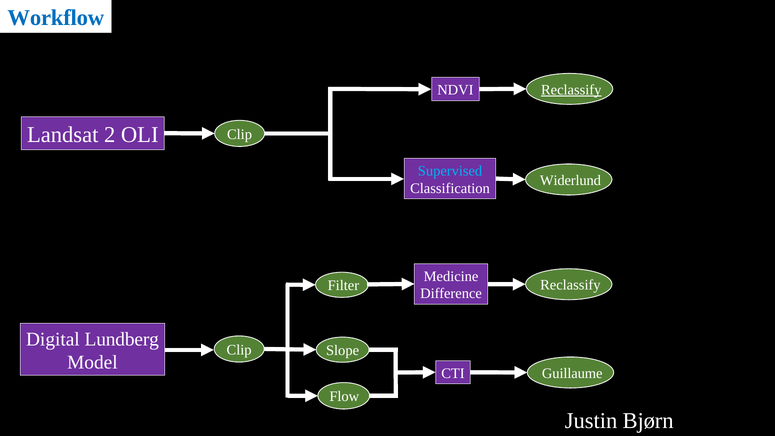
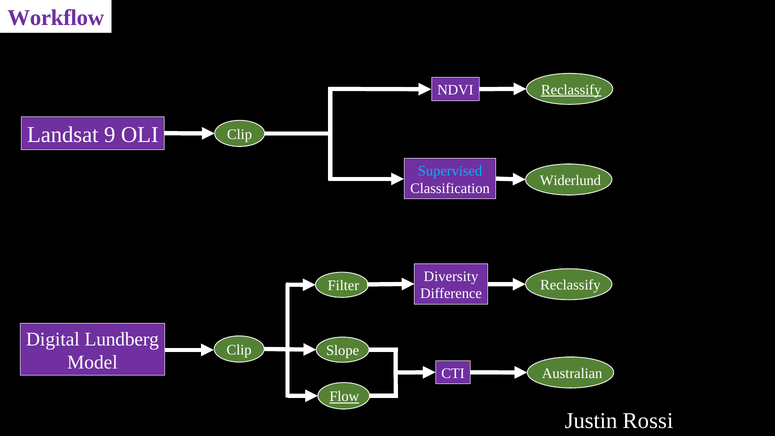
Workflow colour: blue -> purple (56, 18)
2: 2 -> 9 (110, 135)
Medicine: Medicine -> Diversity (451, 276)
Guillaume: Guillaume -> Australian (572, 373)
Flow underline: none -> present (344, 397)
Bjørn: Bjørn -> Rossi (648, 421)
